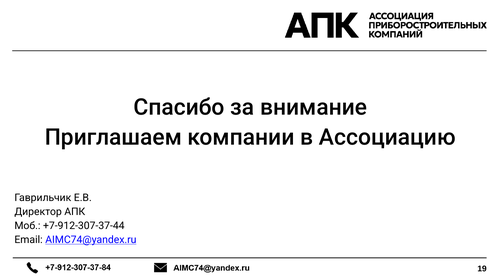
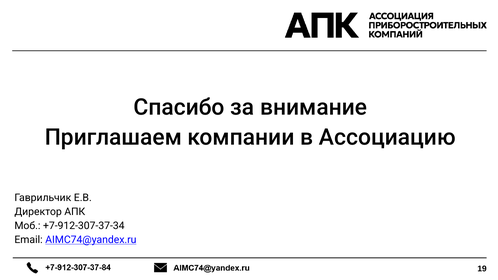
+7-912-307-37-44: +7-912-307-37-44 -> +7-912-307-37-34 (84, 226)
